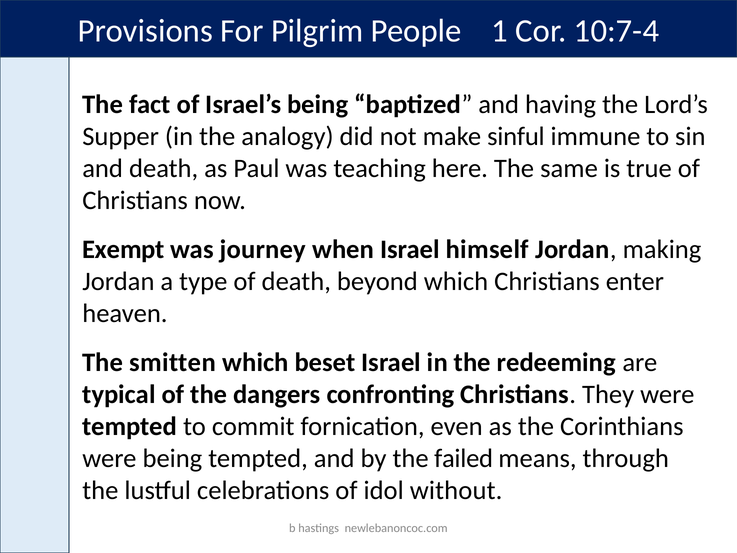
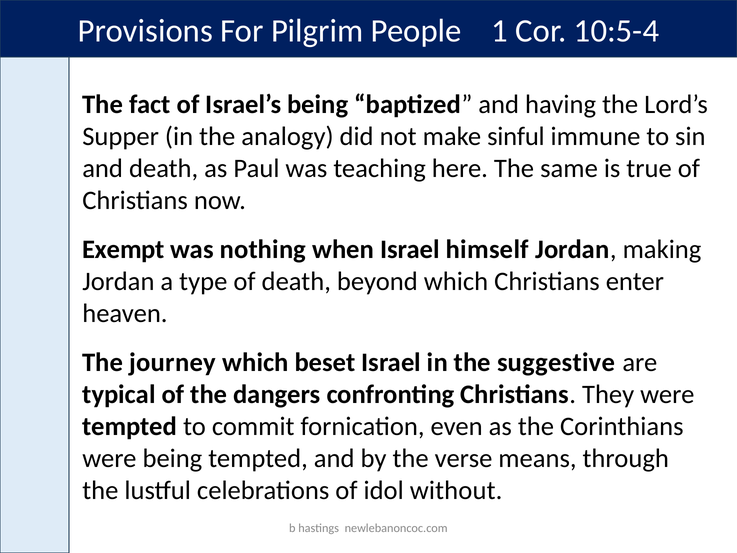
10:7-4: 10:7-4 -> 10:5-4 (617, 31)
journey: journey -> nothing (263, 249)
smitten: smitten -> journey (173, 362)
redeeming: redeeming -> suggestive (556, 362)
failed: failed -> verse (464, 458)
